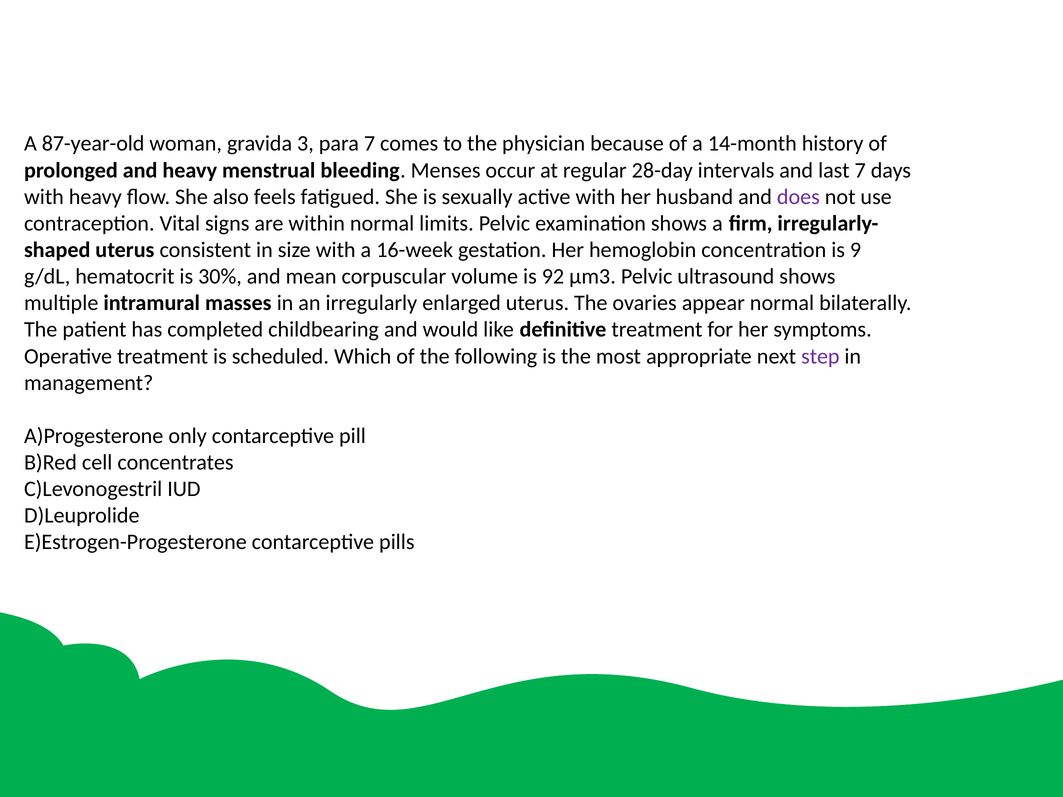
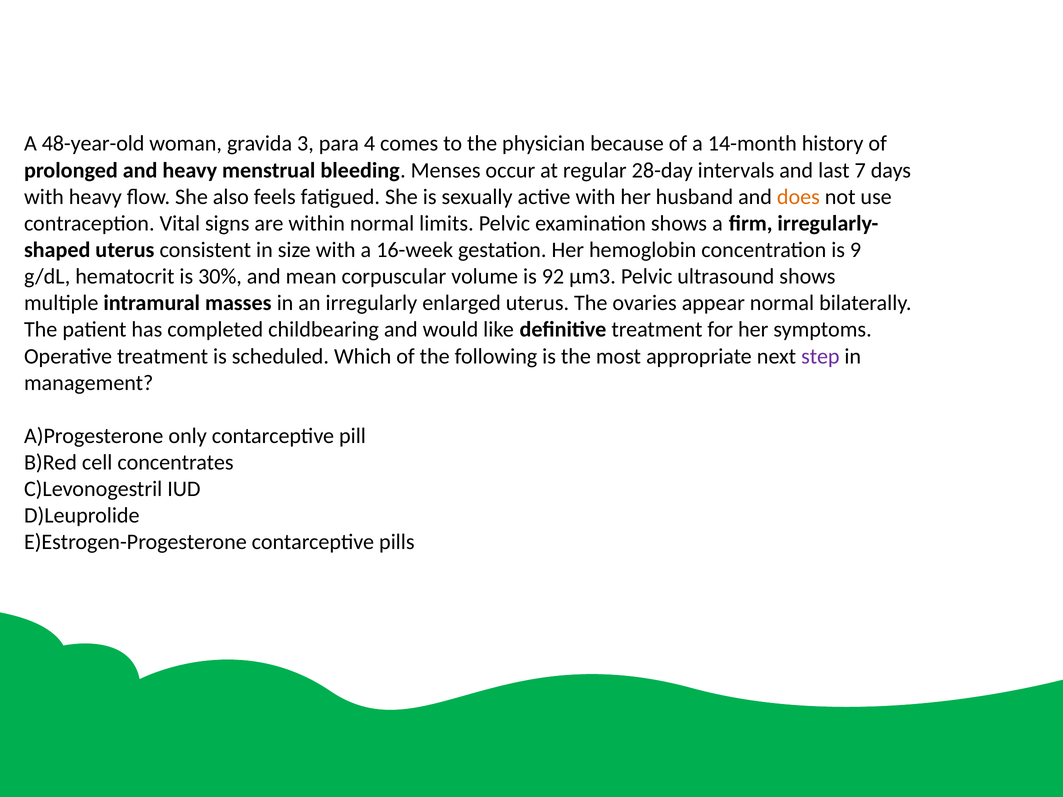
87-year-old: 87-year-old -> 48-year-old (93, 144)
para 7: 7 -> 4 (370, 144)
does colour: purple -> orange (798, 197)
